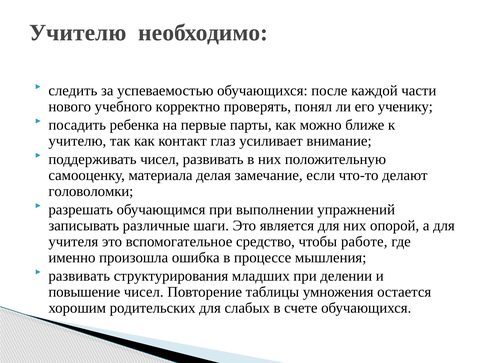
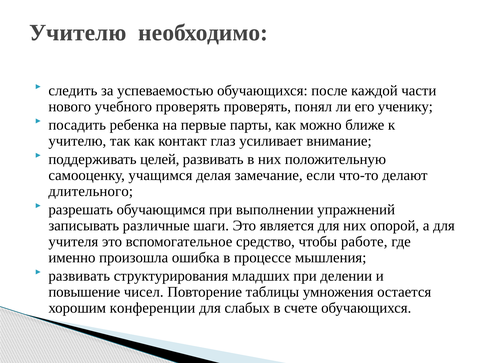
учебного корректно: корректно -> проверять (188, 107)
поддерживать чисел: чисел -> целей (160, 160)
материала: материала -> учащимся (160, 176)
головоломки: головоломки -> длительного (91, 192)
родительских: родительских -> конференции (153, 309)
